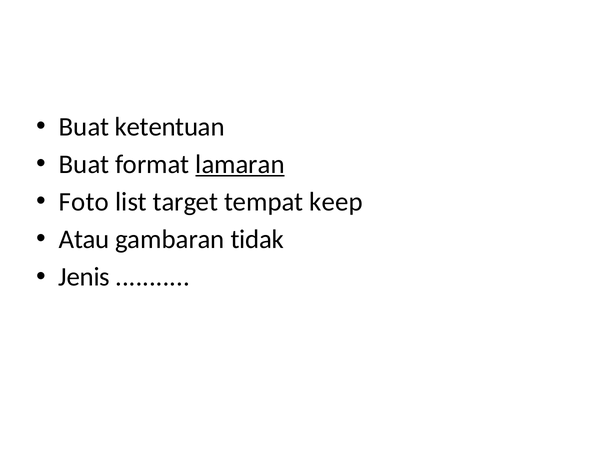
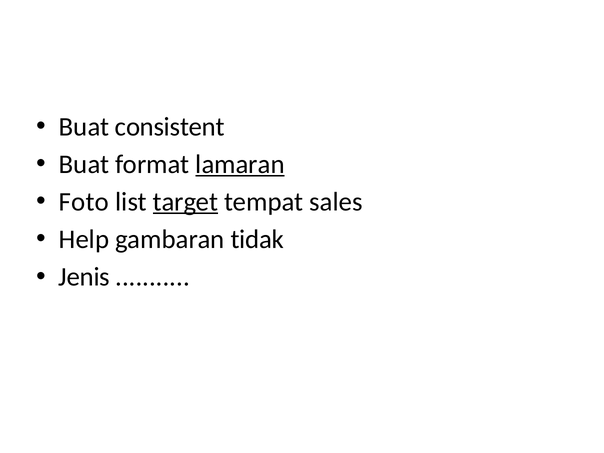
ketentuan: ketentuan -> consistent (170, 127)
target underline: none -> present (186, 202)
keep: keep -> sales (336, 202)
Atau: Atau -> Help (84, 239)
